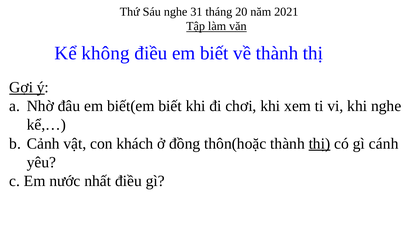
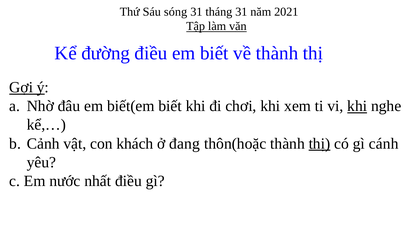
Sáu nghe: nghe -> sóng (176, 12)
tháng 20: 20 -> 31 (241, 12)
không: không -> đường (106, 53)
khi underline: none -> present (357, 106)
đồng: đồng -> đang (185, 143)
